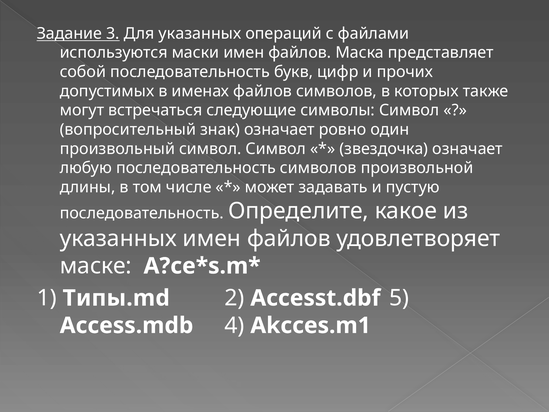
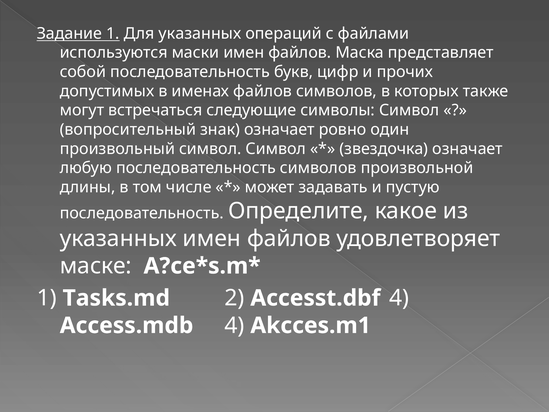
Задание 3: 3 -> 1 (113, 33)
Типы.md: Типы.md -> Tasks.md (116, 298)
Accesst.dbf 5: 5 -> 4 (399, 298)
